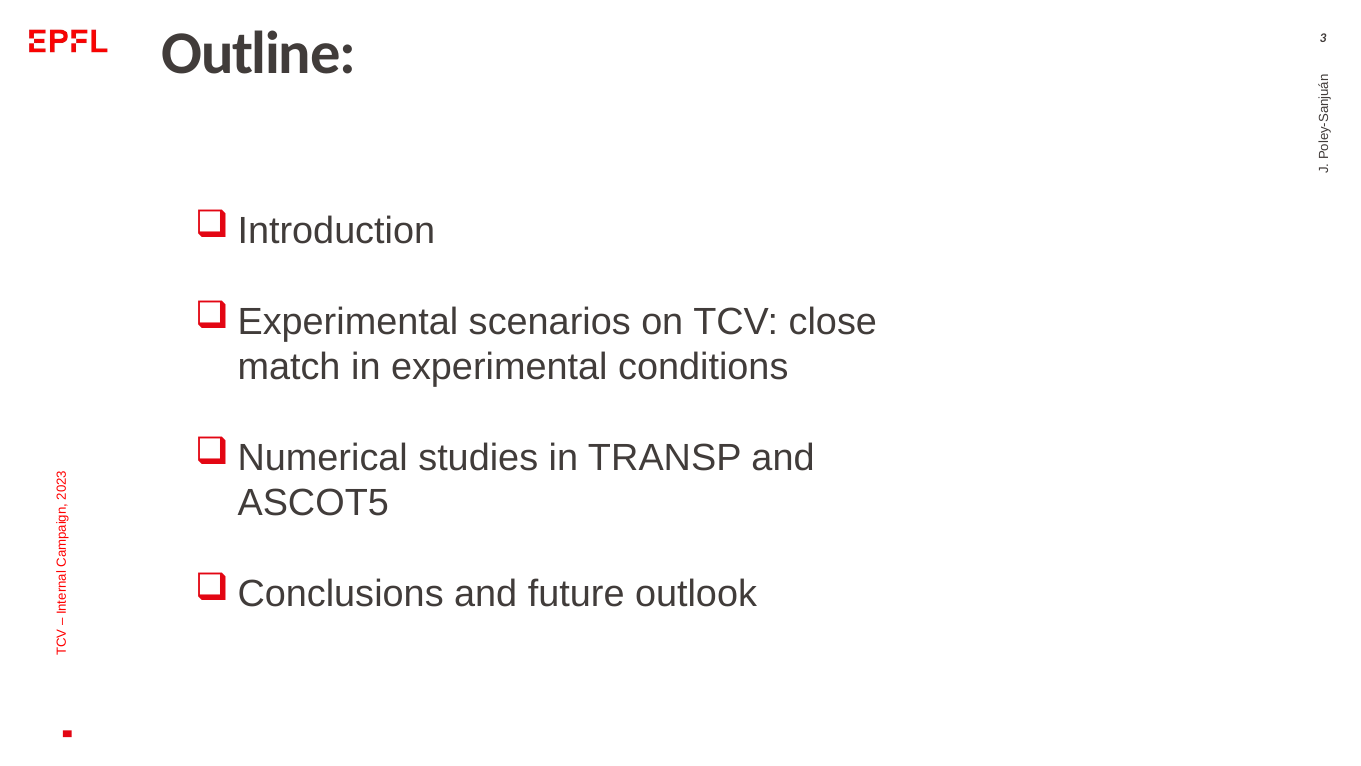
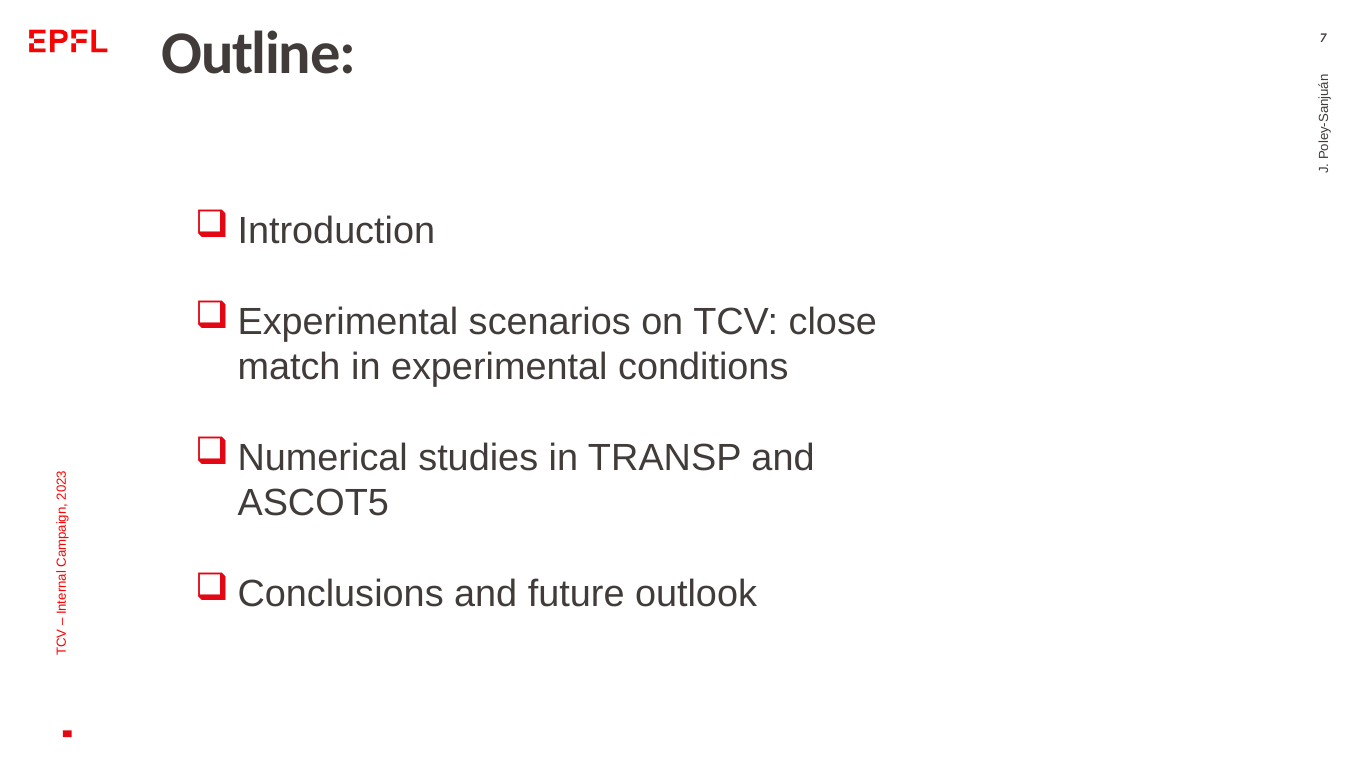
Outline 3: 3 -> 7 (1323, 38)
